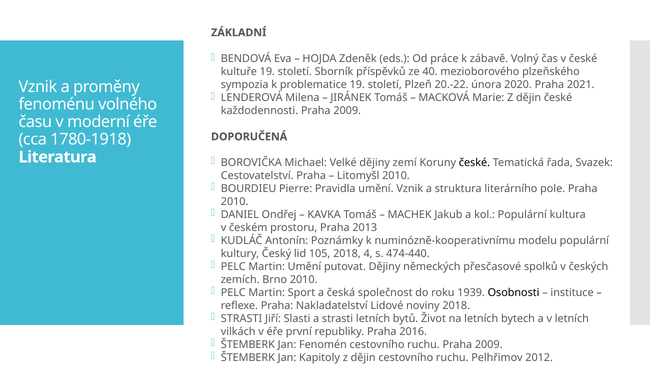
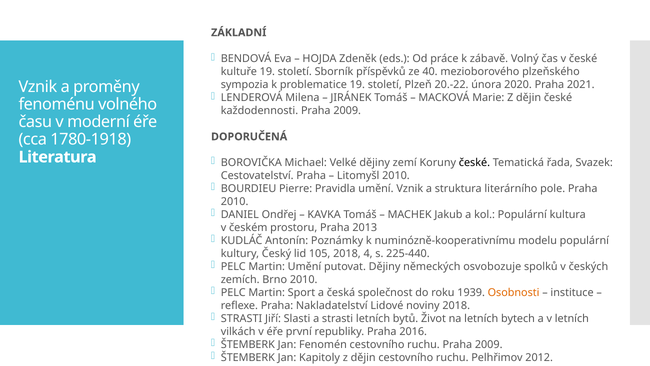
474-440: 474-440 -> 225-440 (408, 253)
přesčasové: přesčasové -> osvobozuje (492, 266)
Osobnosti colour: black -> orange (514, 292)
